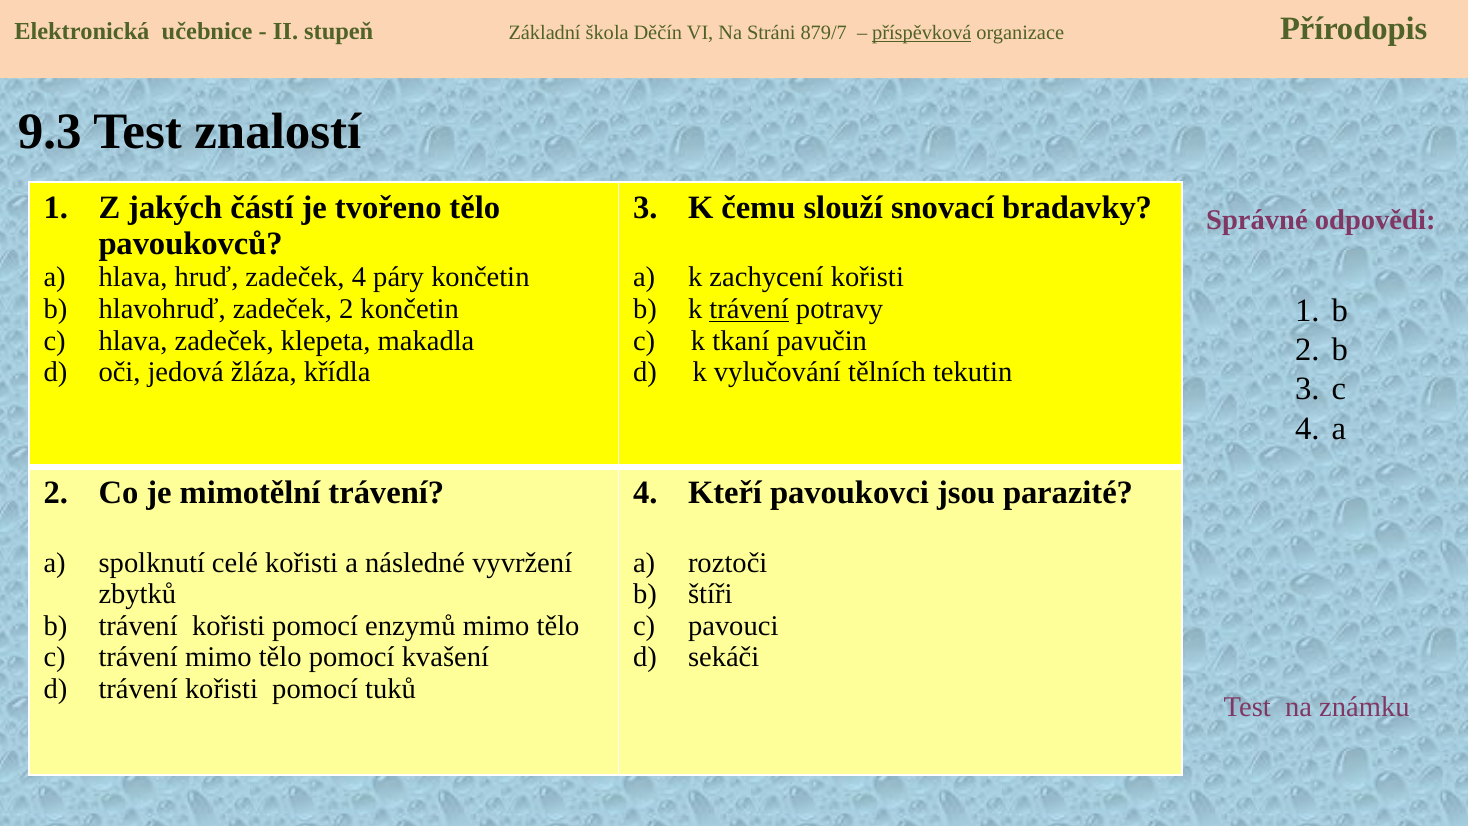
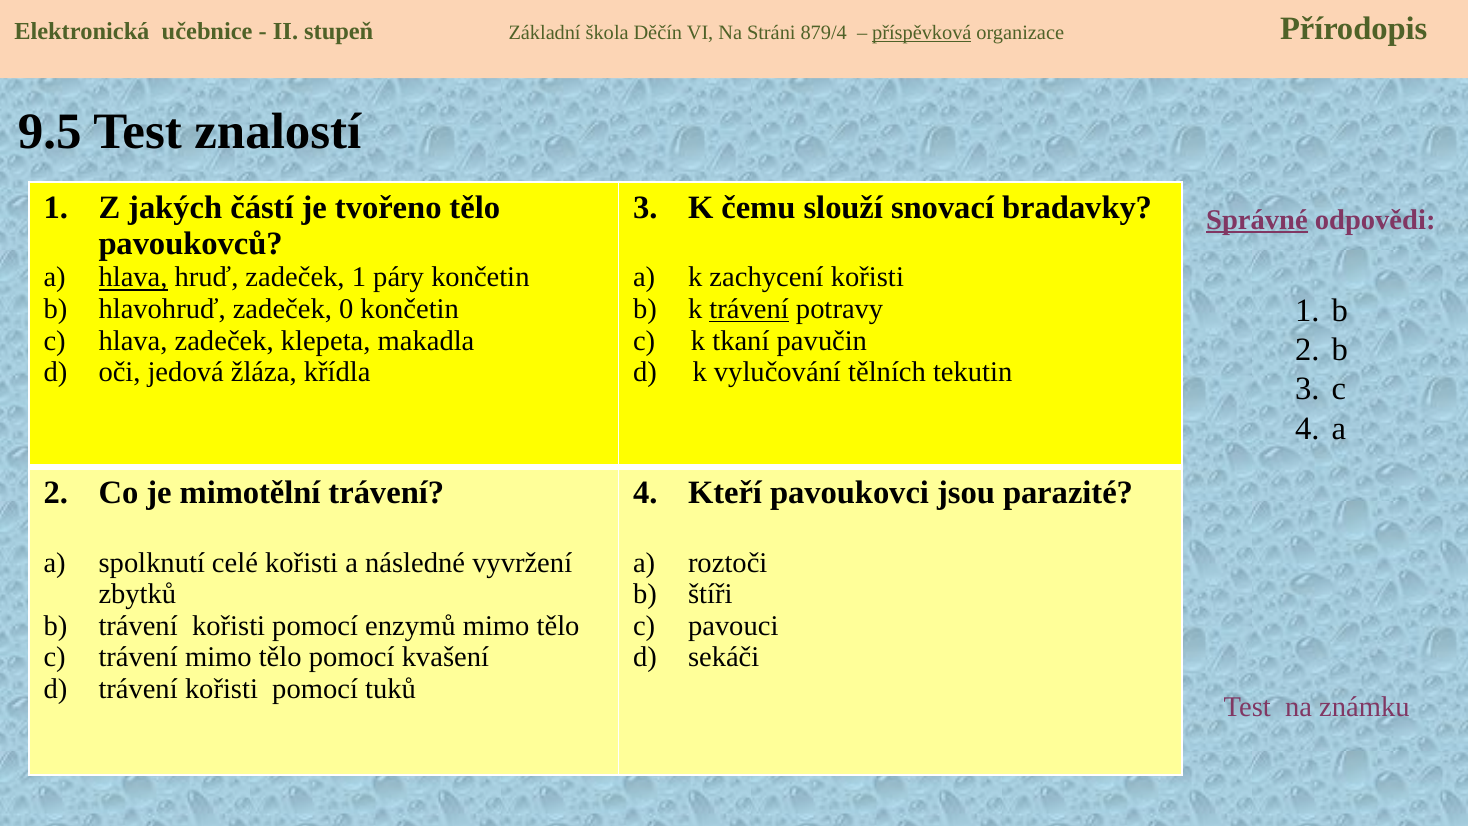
879/7: 879/7 -> 879/4 (824, 33)
9.3: 9.3 -> 9.5 (50, 131)
Správné underline: none -> present (1257, 220)
hlava underline: none -> present (133, 277)
zadeček 4: 4 -> 1 (359, 277)
zadeček 2: 2 -> 0 (346, 309)
